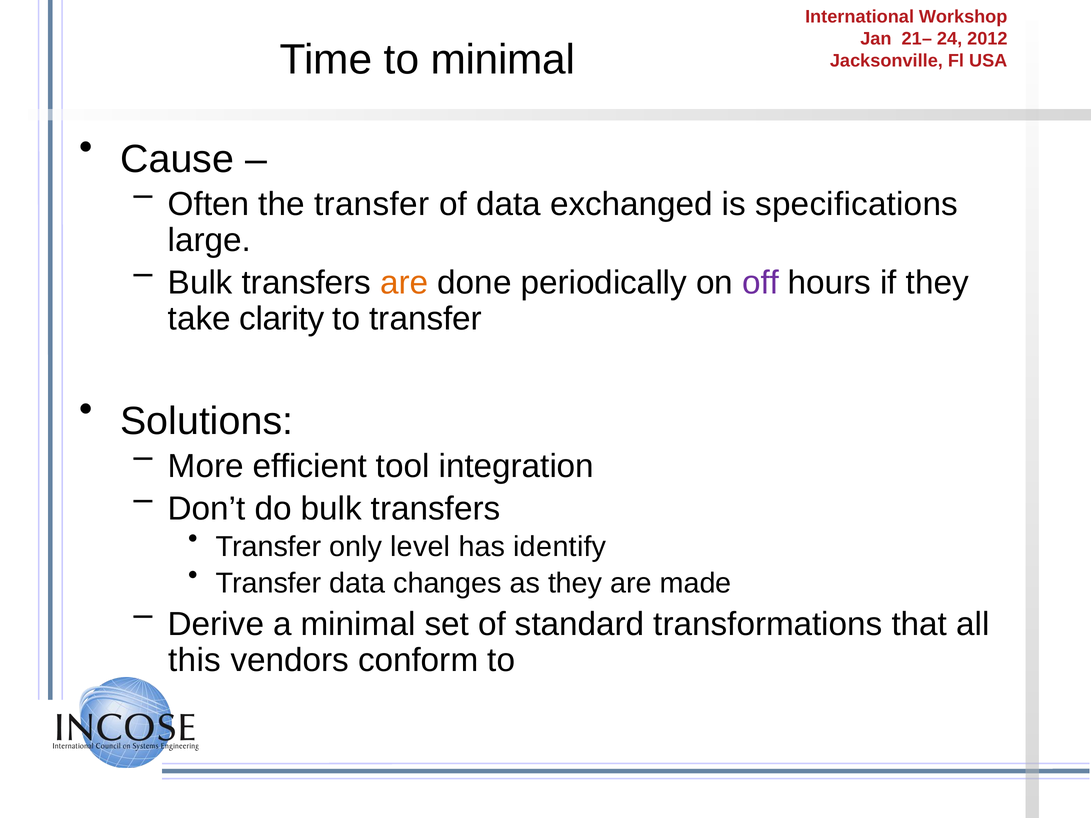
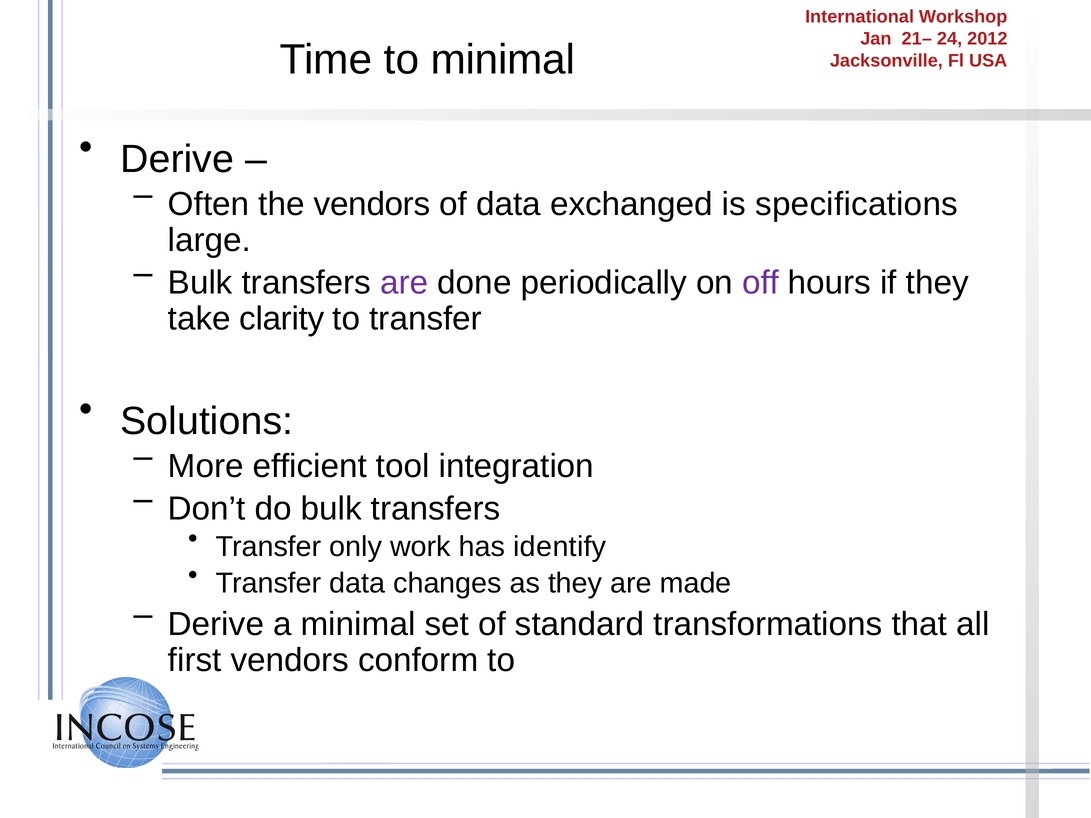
Cause: Cause -> Derive (177, 159)
the transfer: transfer -> vendors (372, 204)
are colour: orange -> purple (404, 283)
level: level -> work (420, 547)
this: this -> first (195, 660)
